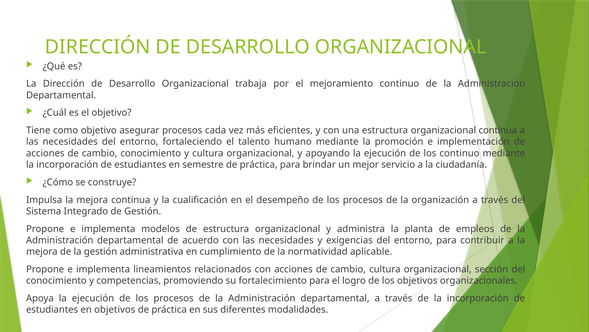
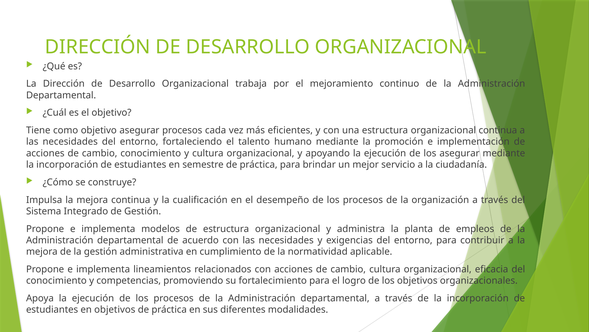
los continuo: continuo -> asegurar (460, 153)
sección: sección -> eficacia (492, 269)
